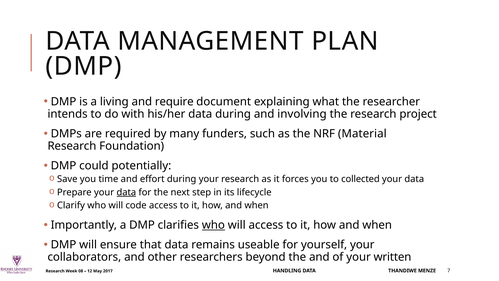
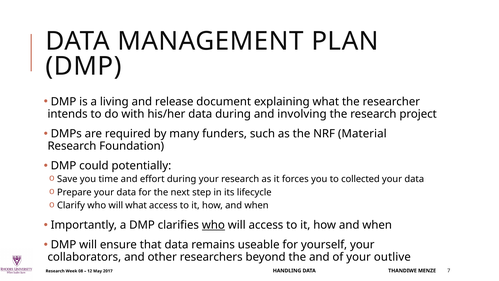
require: require -> release (174, 102)
data underline: present -> none (126, 192)
will code: code -> what (136, 205)
written: written -> outlive (392, 257)
